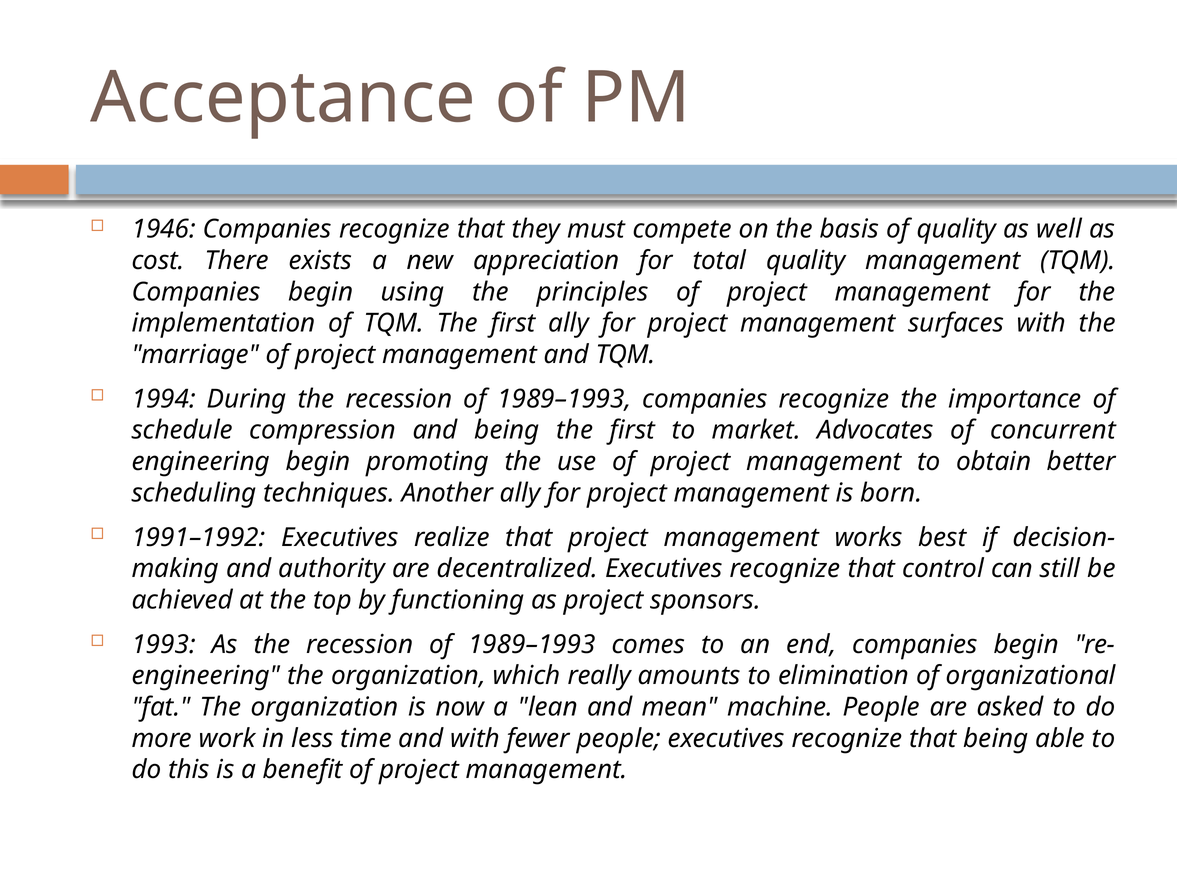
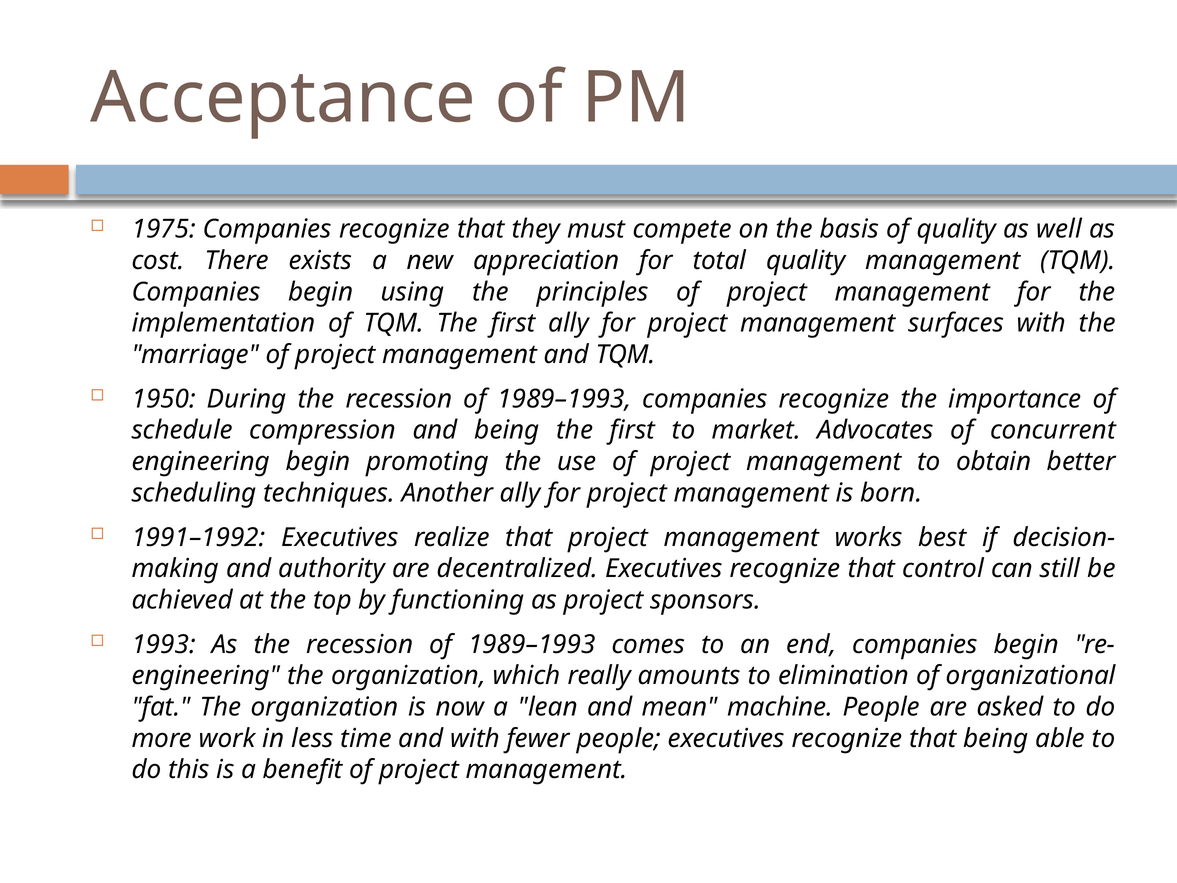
1946: 1946 -> 1975 (164, 229)
1994: 1994 -> 1950 (164, 399)
